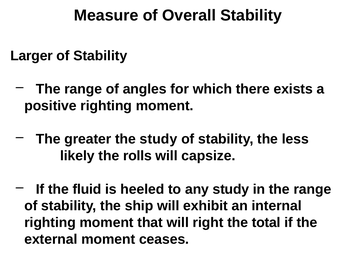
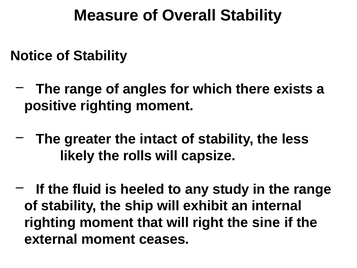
Larger: Larger -> Notice (31, 56)
the study: study -> intact (159, 139)
total: total -> sine (266, 222)
